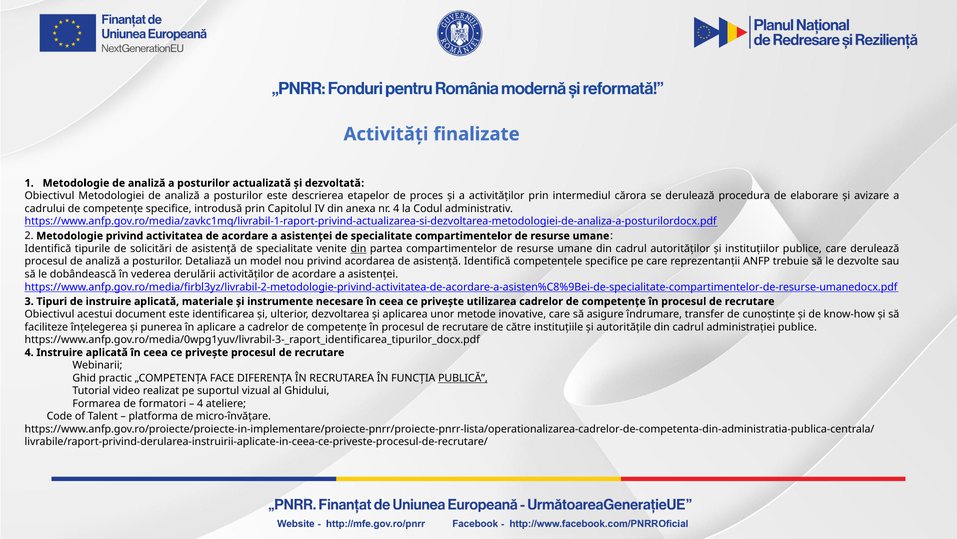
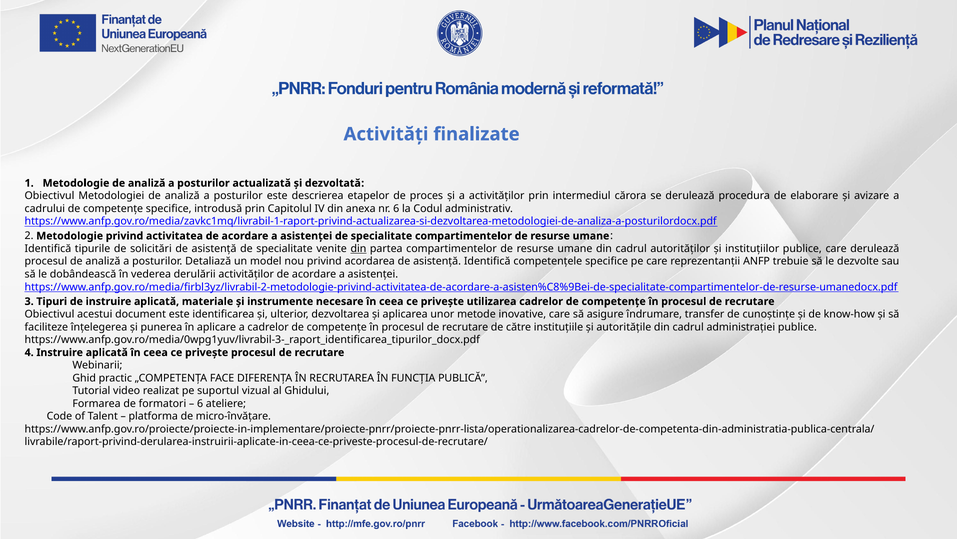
nr 4: 4 -> 6 (396, 208)
PUBLICĂ underline: present -> none (463, 378)
4: 4 -> 6 (200, 403)
